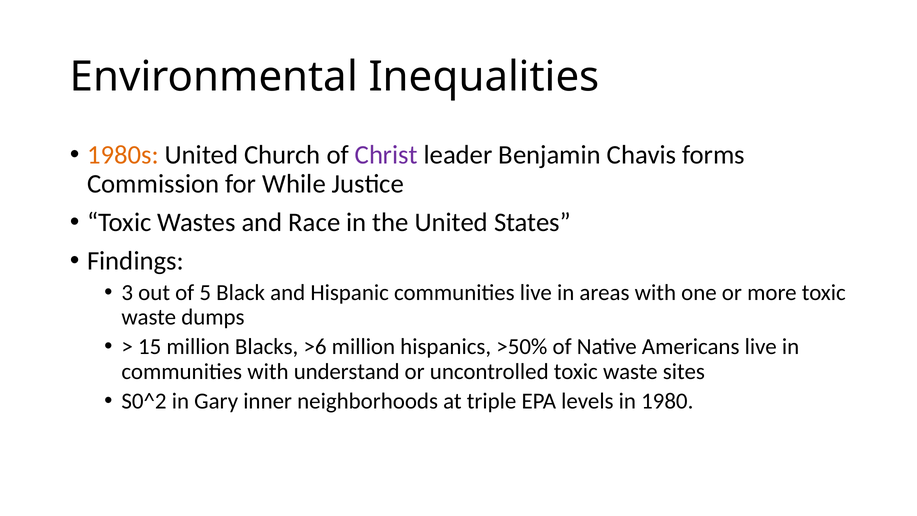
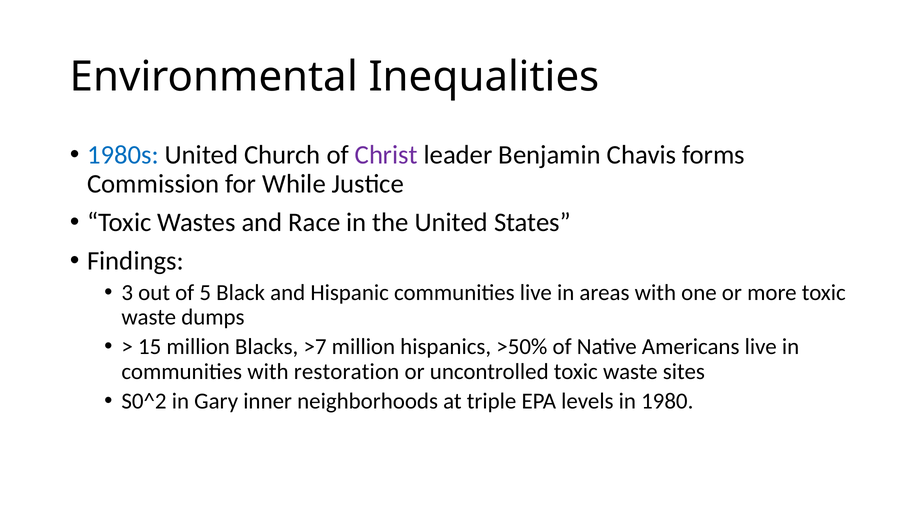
1980s colour: orange -> blue (123, 155)
>6: >6 -> >7 (315, 347)
understand: understand -> restoration (347, 371)
